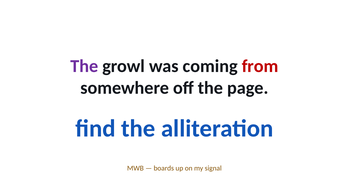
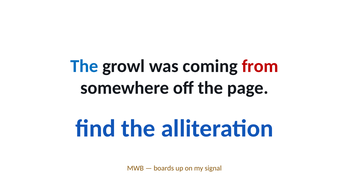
The colour: purple -> blue (84, 66)
